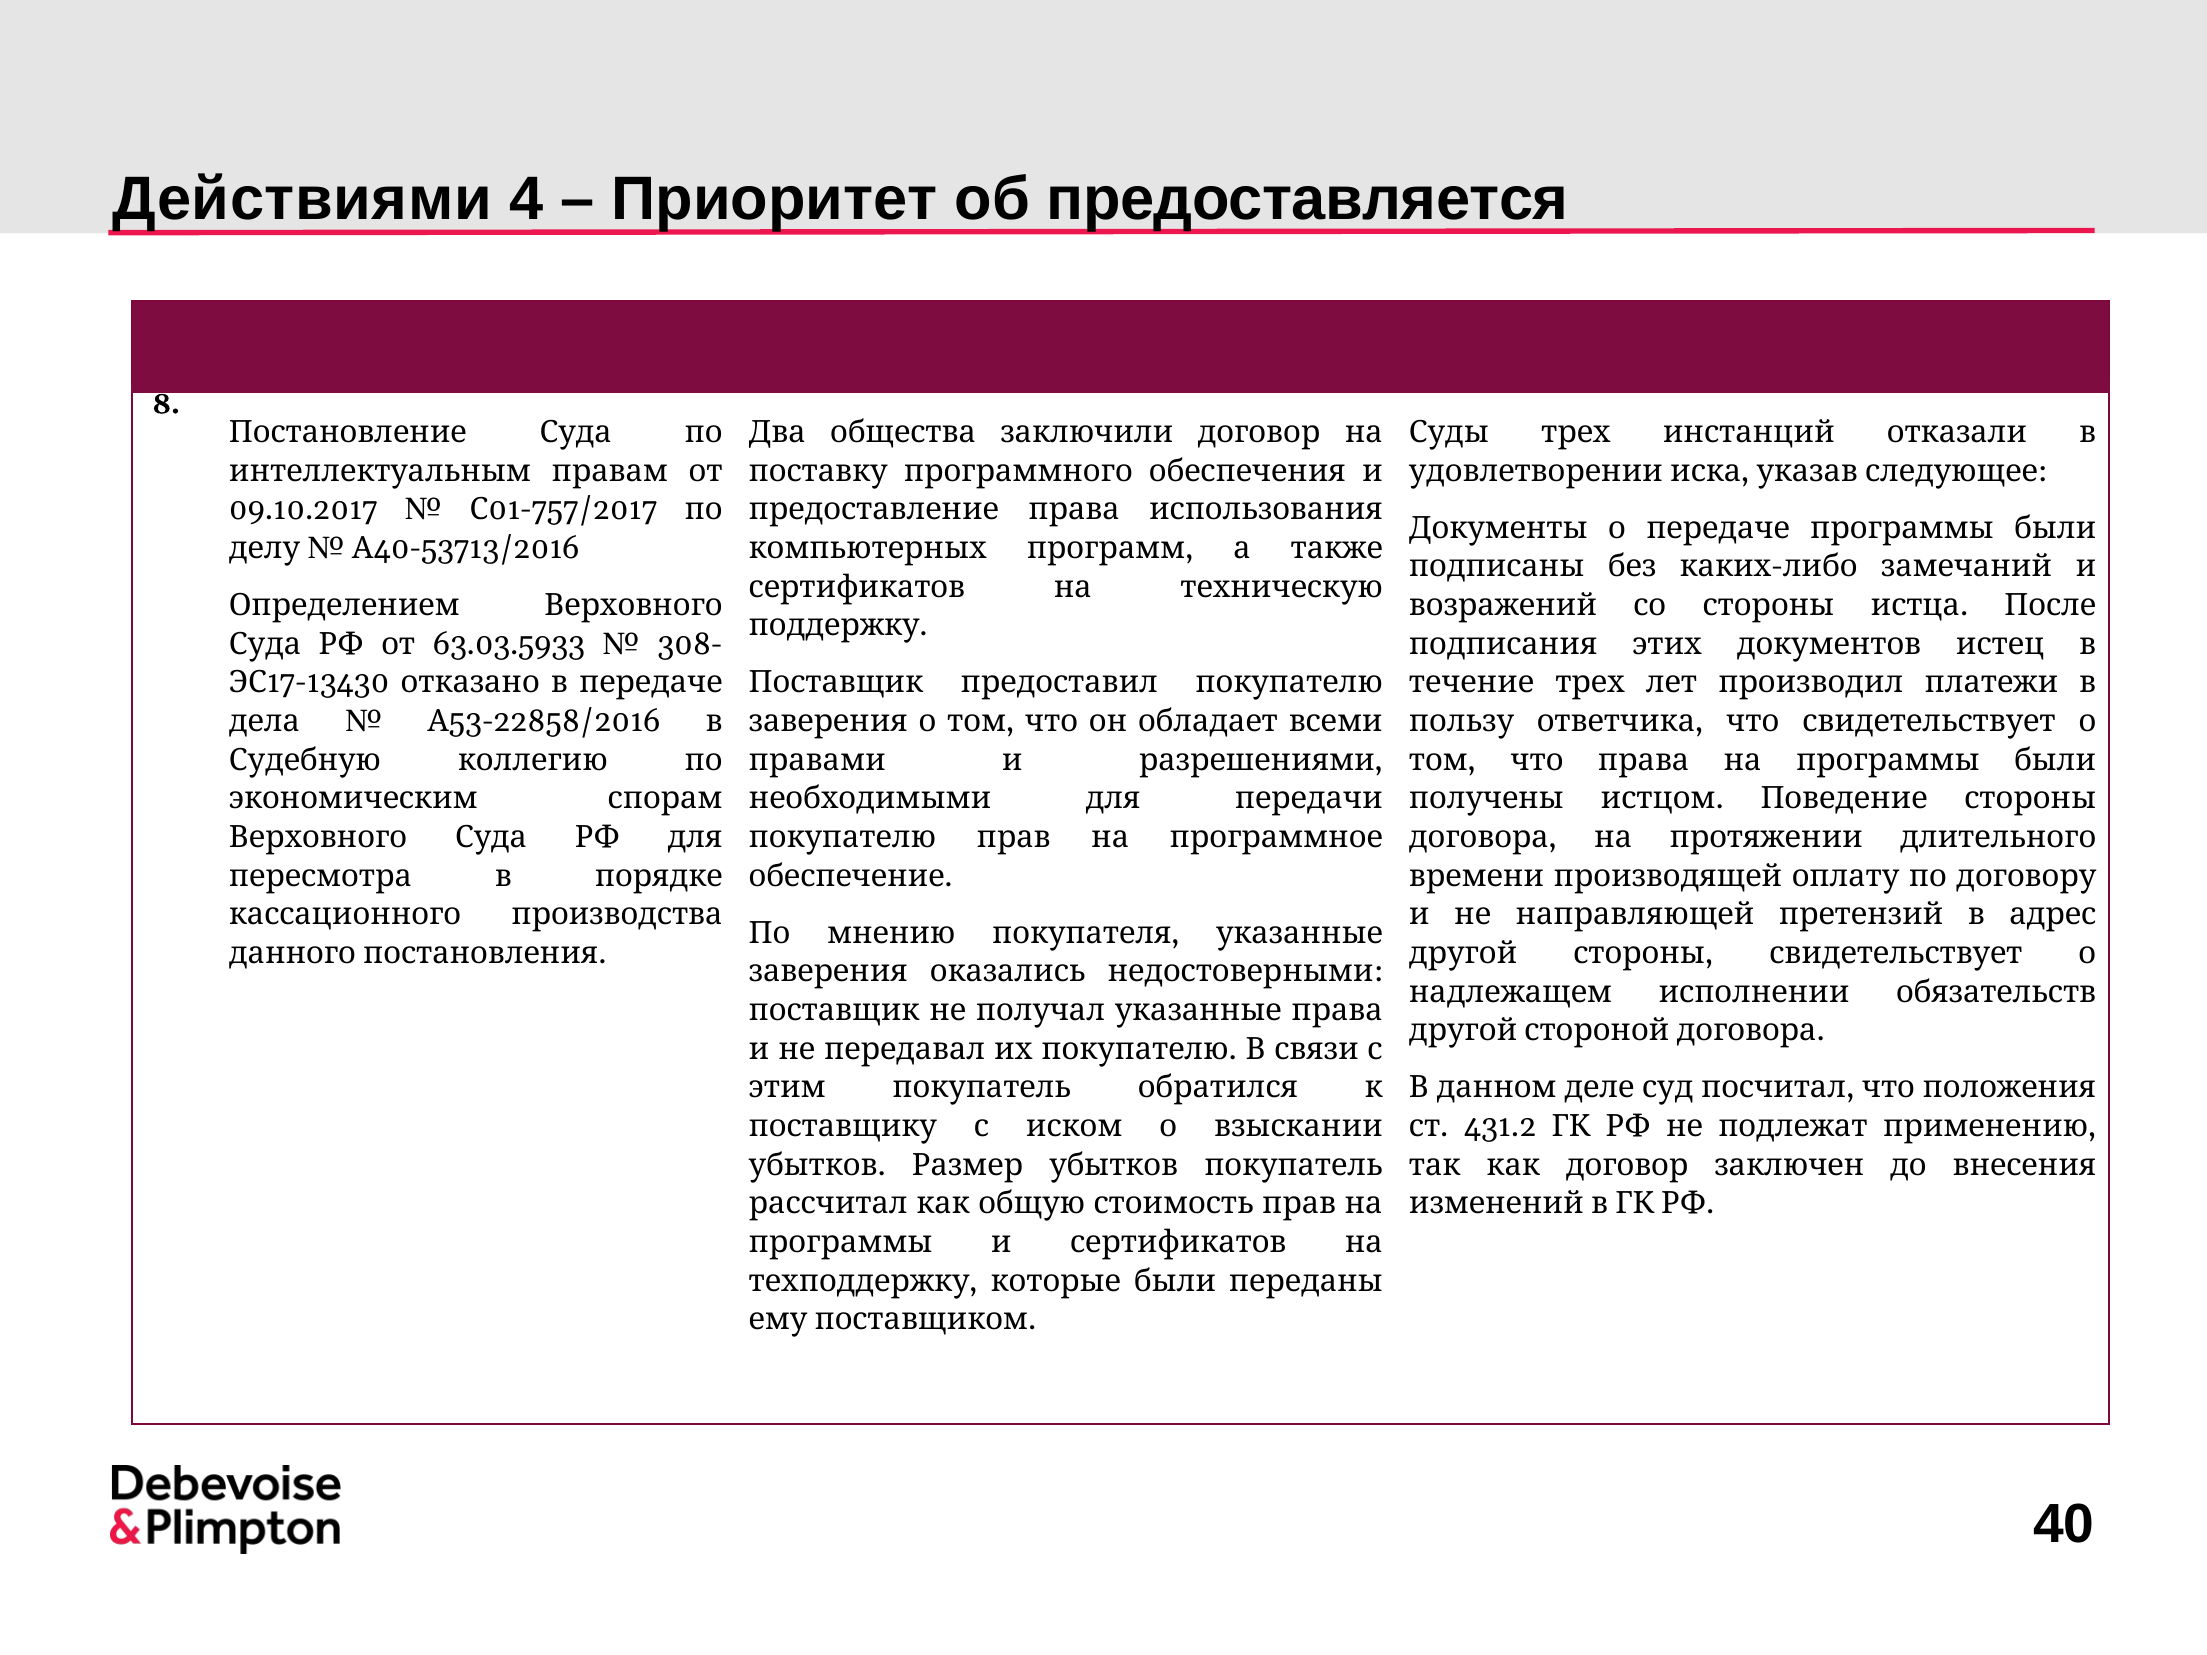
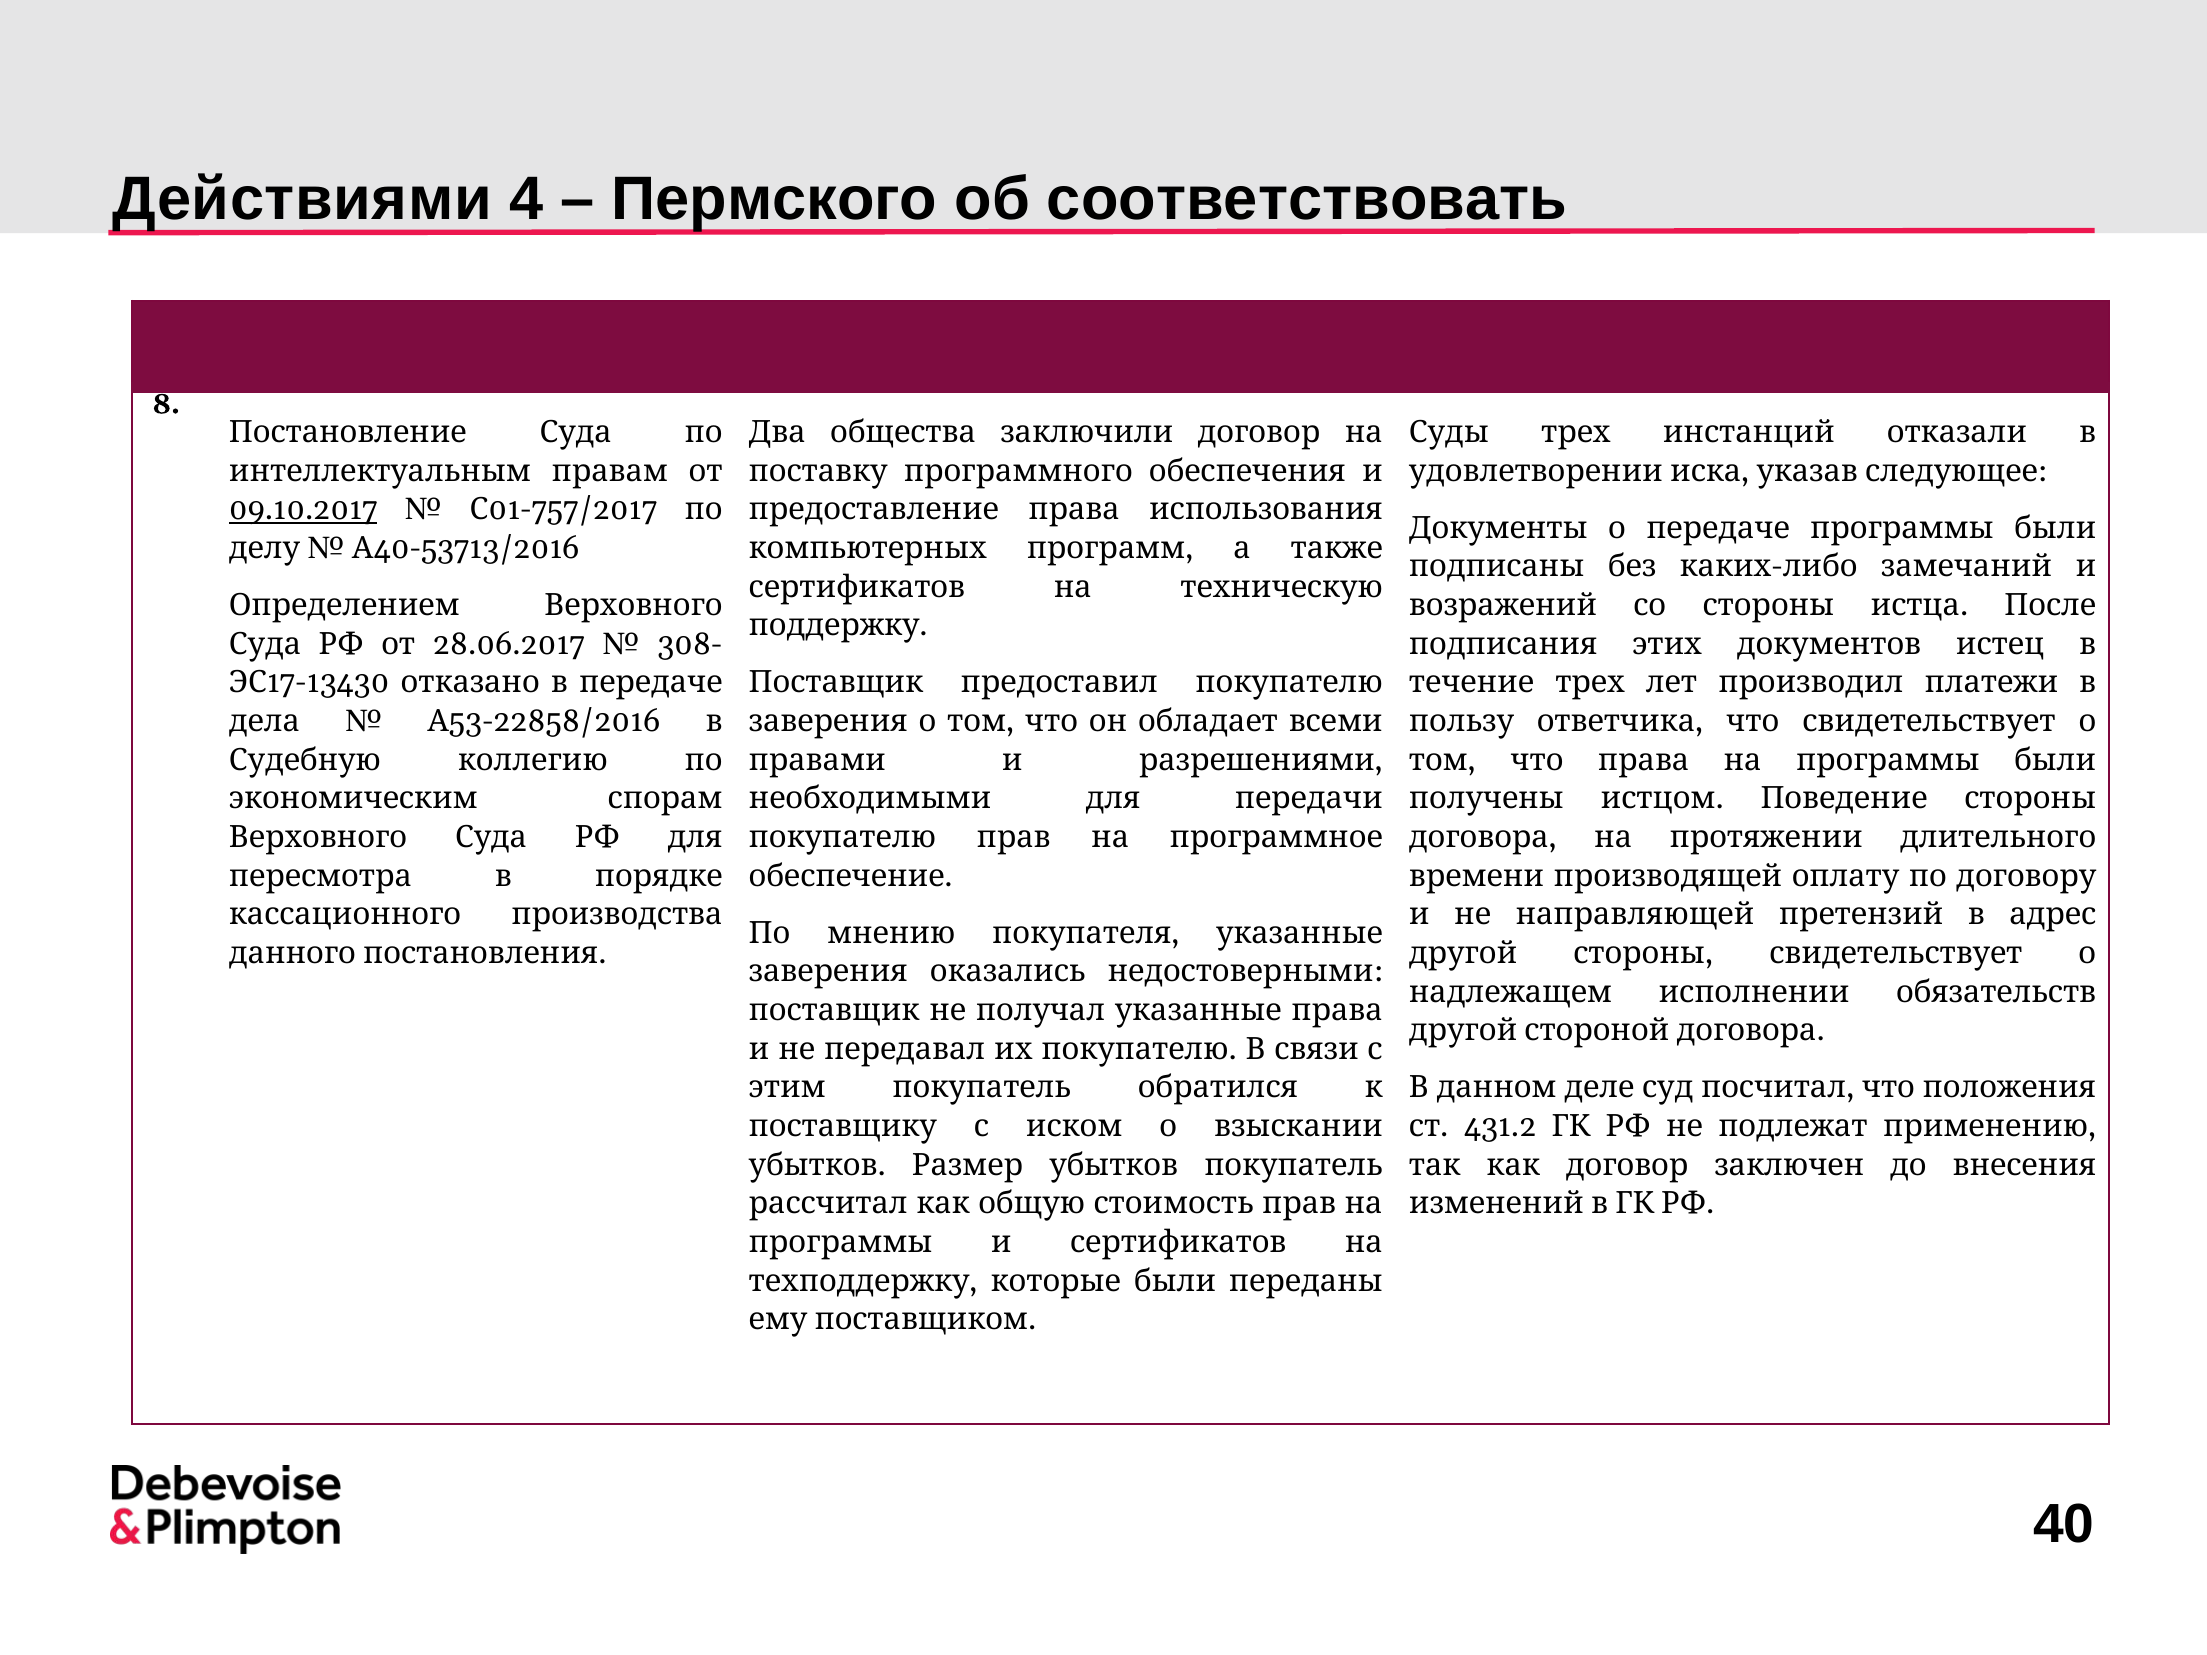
Приоритет: Приоритет -> Пермского (775, 199)
предоставляется: предоставляется -> соответствовать (1307, 199)
09.10.2017 underline: none -> present (303, 510)
63.03.5933: 63.03.5933 -> 28.06.2017 (509, 644)
